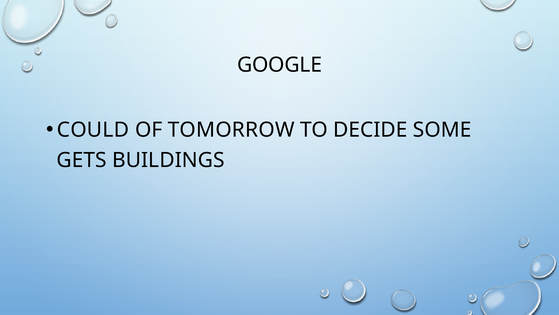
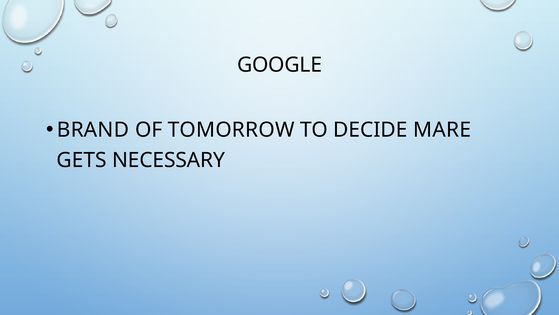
COULD: COULD -> BRAND (93, 130)
SOME: SOME -> MARE (442, 130)
BUILDINGS: BUILDINGS -> NECESSARY (168, 160)
